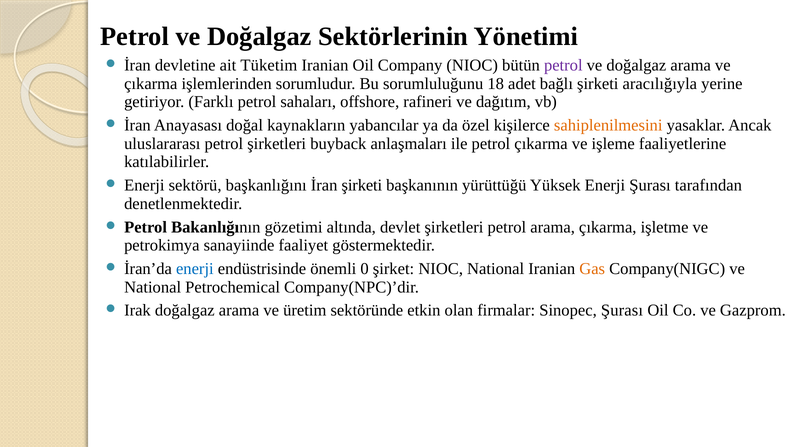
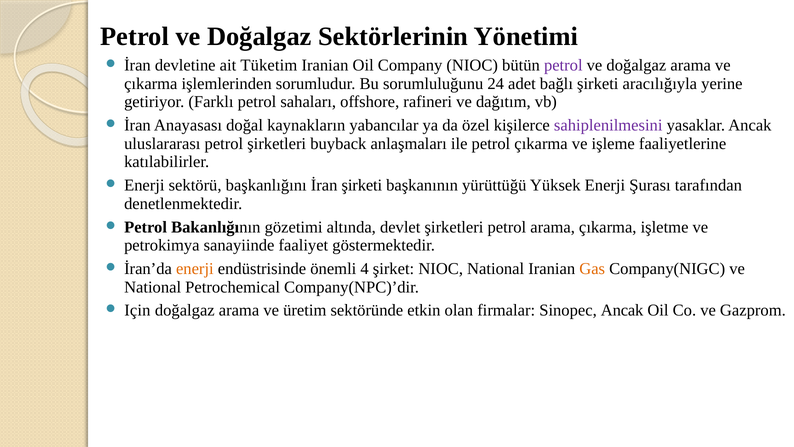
18: 18 -> 24 (496, 83)
sahiplenilmesini colour: orange -> purple (608, 125)
enerji colour: blue -> orange (195, 269)
0: 0 -> 4 (365, 269)
Irak: Irak -> Için (137, 310)
Sinopec Şurası: Şurası -> Ancak (622, 310)
